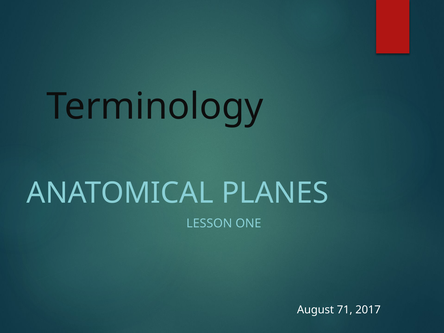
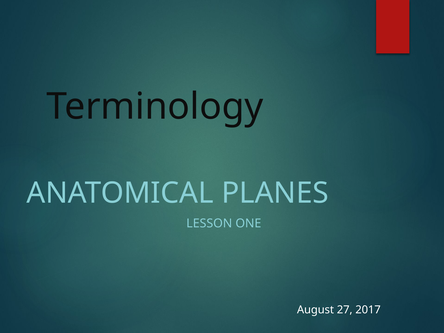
71: 71 -> 27 (345, 310)
